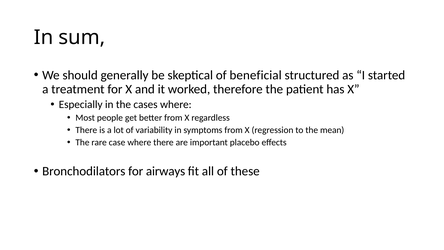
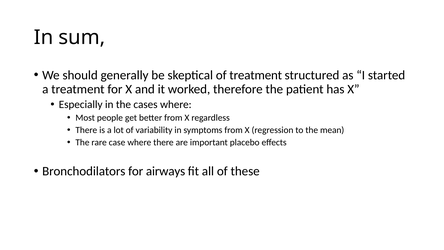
of beneficial: beneficial -> treatment (256, 75)
